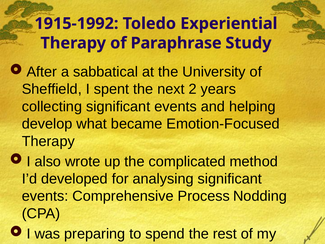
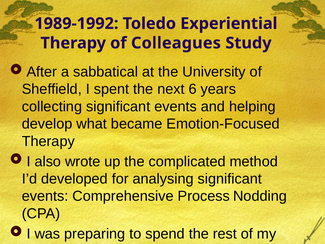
1915-1992: 1915-1992 -> 1989-1992 (76, 24)
Paraphrase: Paraphrase -> Colleagues (176, 43)
2: 2 -> 6 (193, 89)
